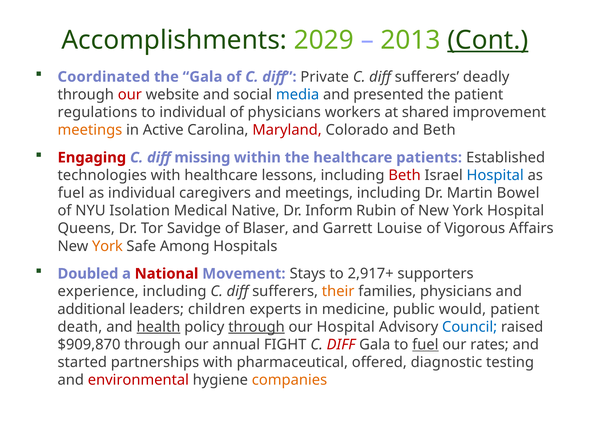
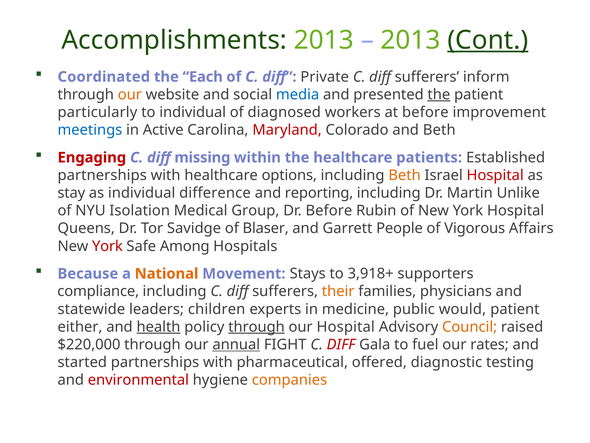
Accomplishments 2029: 2029 -> 2013 (324, 40)
the Gala: Gala -> Each (203, 77)
deadly: deadly -> inform (486, 77)
our colour: red -> orange (130, 94)
the underline: none -> present (439, 94)
regulations: regulations -> particularly (97, 112)
of physicians: physicians -> diagnosed (284, 112)
at shared: shared -> before (425, 112)
meetings colour: orange -> blue (90, 130)
technologies: technologies -> partnerships (102, 175)
lessons: lessons -> options (289, 175)
Beth colour: red -> orange (405, 175)
Hospital colour: blue -> red (495, 175)
fuel: fuel -> stay (71, 193)
caregivers: caregivers -> difference (215, 193)
and meetings: meetings -> reporting (319, 193)
Bowel: Bowel -> Unlike (518, 193)
Native: Native -> Group (255, 210)
Dr Inform: Inform -> Before (329, 210)
Louise: Louise -> People (400, 228)
York colour: orange -> red (107, 246)
Doubled: Doubled -> Because (88, 273)
National colour: red -> orange (167, 273)
2,917+: 2,917+ -> 3,918+ (371, 273)
experience: experience -> compliance (98, 291)
additional: additional -> statewide (91, 309)
death: death -> either (80, 327)
Council colour: blue -> orange (470, 327)
$909,870: $909,870 -> $220,000 (89, 344)
annual underline: none -> present (236, 344)
fuel underline: present -> none (425, 344)
